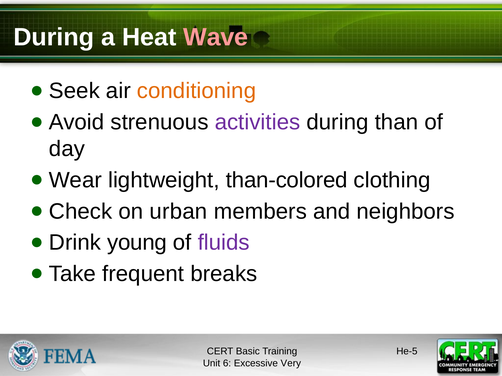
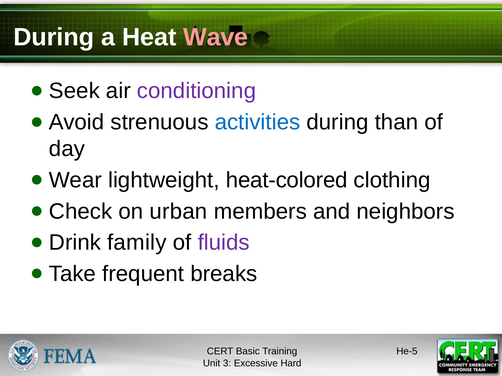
conditioning colour: orange -> purple (197, 91)
activities colour: purple -> blue (258, 122)
than-colored: than-colored -> heat-colored (287, 180)
young: young -> family (137, 243)
6: 6 -> 3 (227, 364)
Very: Very -> Hard (291, 364)
